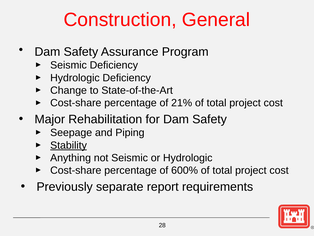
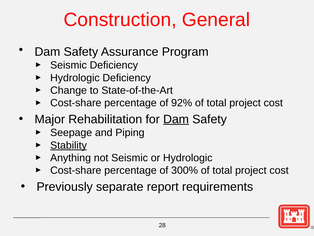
21%: 21% -> 92% (182, 103)
Dam underline: none -> present (176, 119)
600%: 600% -> 300% (185, 170)
